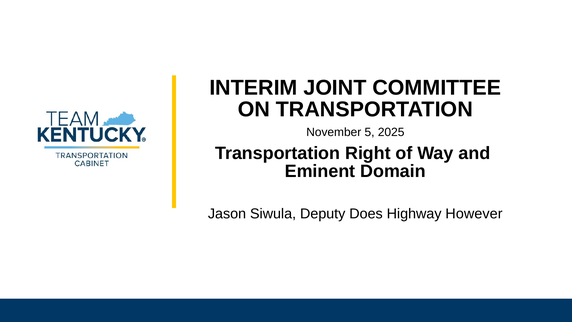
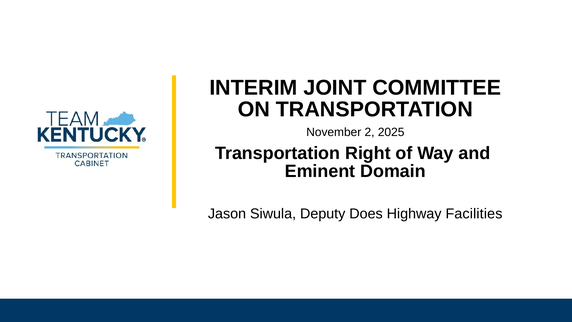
5: 5 -> 2 (370, 132)
However: However -> Facilities (474, 213)
